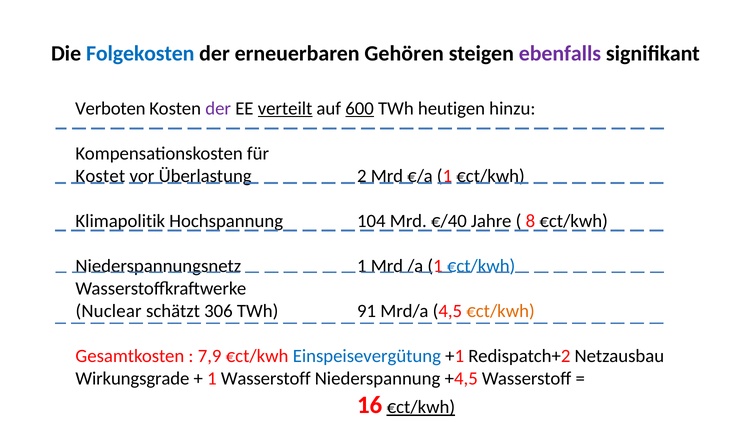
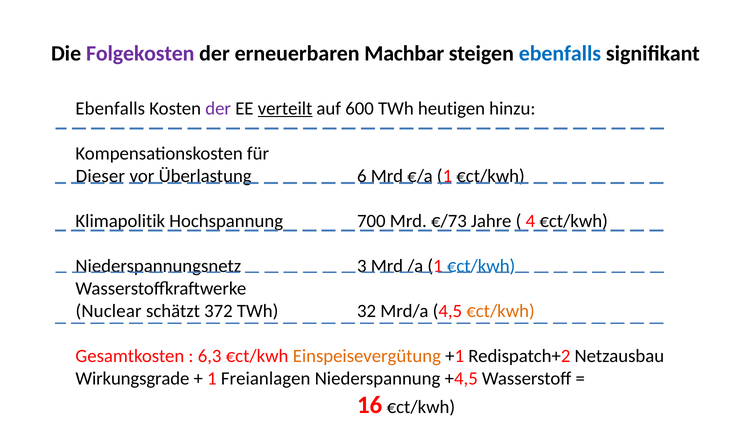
Folgekosten colour: blue -> purple (140, 54)
Gehören: Gehören -> Machbar (404, 54)
ebenfalls colour: purple -> blue (560, 54)
Verboten: Verboten -> Ebenfalls (110, 108)
600 underline: present -> none (360, 108)
Kostet: Kostet -> Dieser (100, 176)
2: 2 -> 6 (362, 176)
104: 104 -> 700 (371, 221)
€/40: €/40 -> €/73 (449, 221)
8: 8 -> 4 (530, 221)
Niederspannungsnetz 1: 1 -> 3 (362, 266)
306: 306 -> 372 (218, 311)
91: 91 -> 32 (367, 311)
7,9: 7,9 -> 6,3 (210, 356)
Einspeisevergütung colour: blue -> orange (367, 356)
1 Wasserstoff: Wasserstoff -> Freianlagen (266, 379)
€ct/kwh underline: present -> none (421, 408)
